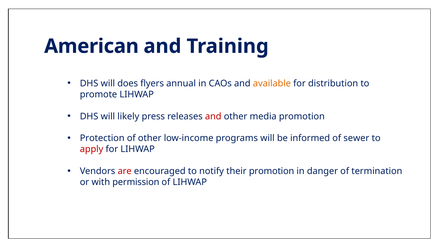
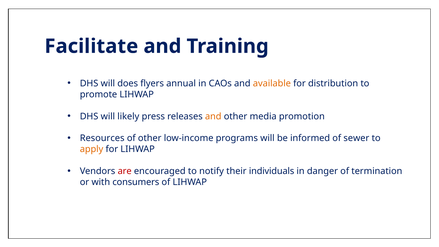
American: American -> Facilitate (91, 46)
and colour: red -> orange (213, 116)
Protection: Protection -> Resources (102, 138)
apply colour: red -> orange (92, 149)
their promotion: promotion -> individuals (272, 171)
permission: permission -> consumers (136, 182)
